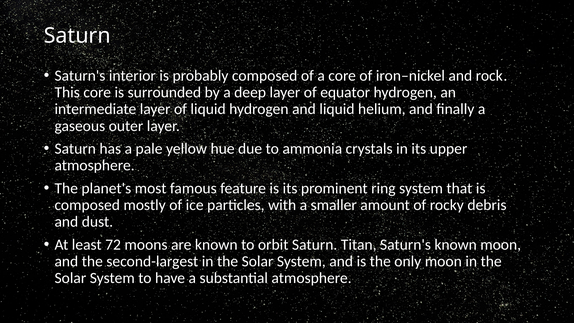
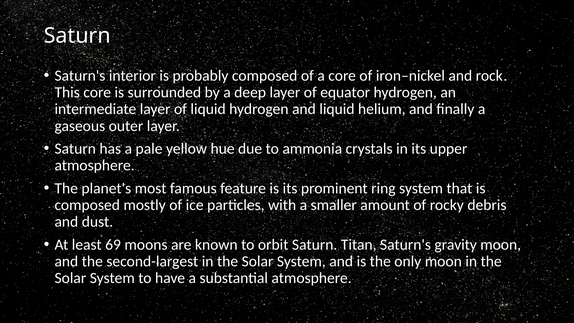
72: 72 -> 69 (113, 245)
Saturn's known: known -> gravity (456, 245)
